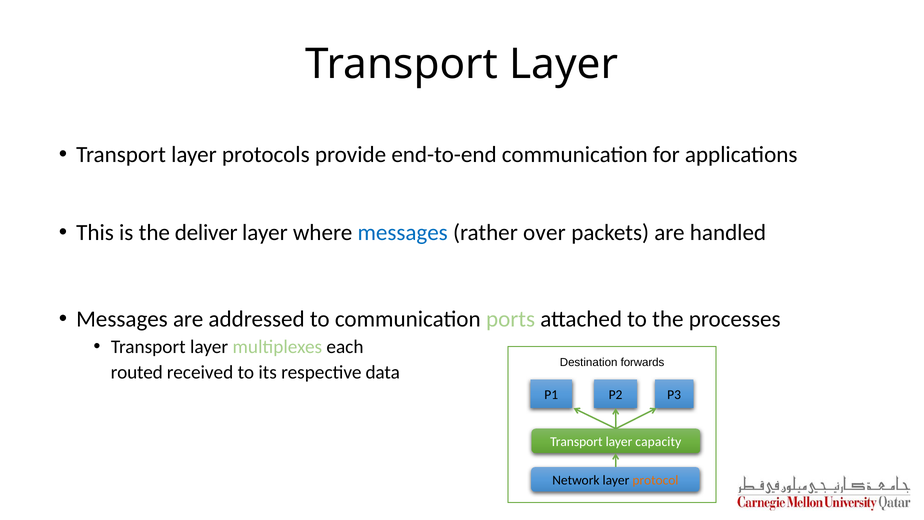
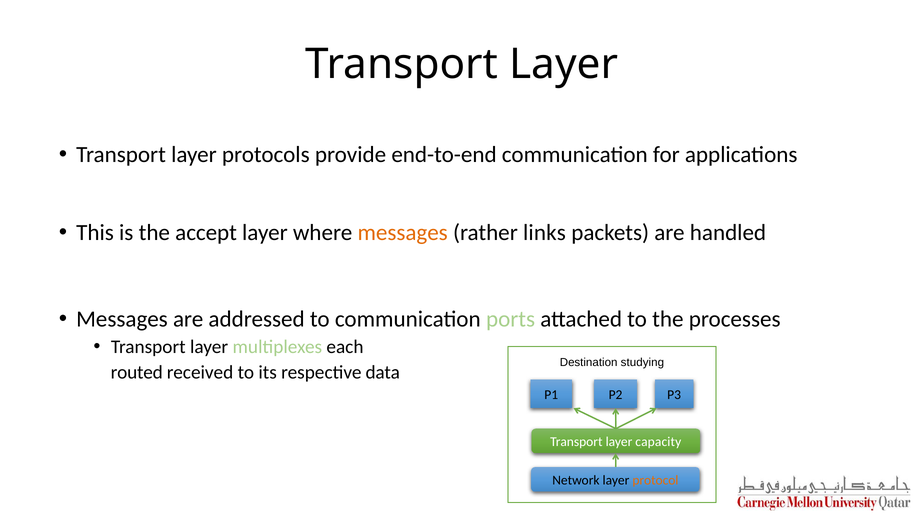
deliver: deliver -> accept (206, 232)
messages colour: blue -> orange (403, 232)
over: over -> links (544, 232)
forwards: forwards -> studying (642, 362)
